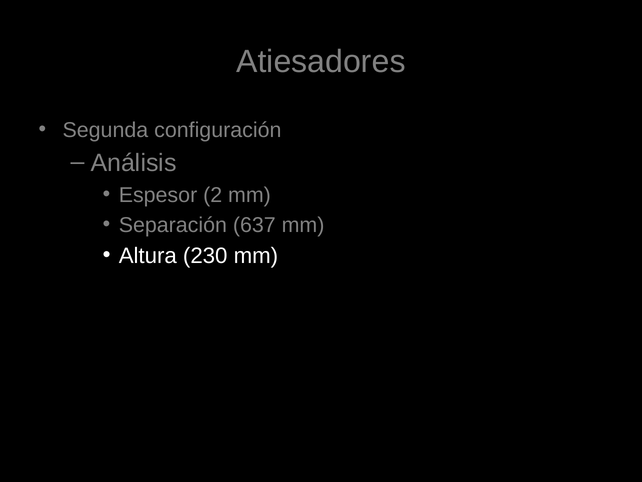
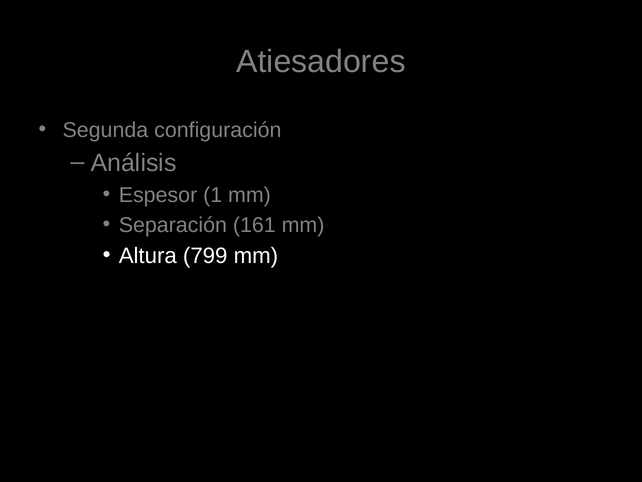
2: 2 -> 1 (213, 195)
637: 637 -> 161 (254, 225)
230: 230 -> 799 (205, 255)
